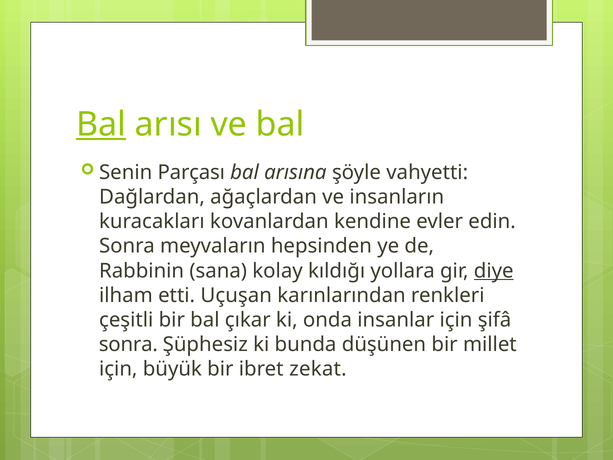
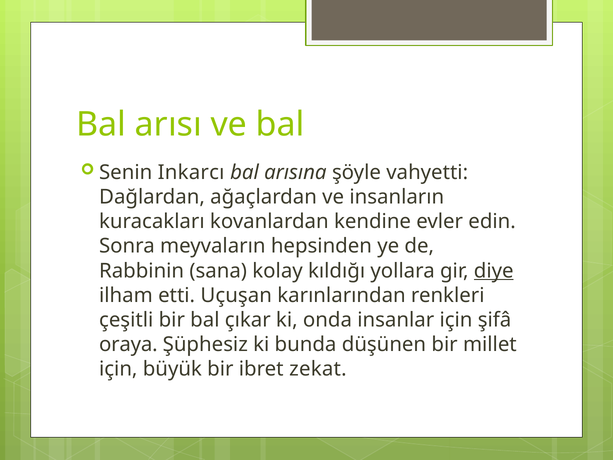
Bal underline: present -> none (101, 124)
Parçası: Parçası -> Inkarcı (191, 173)
sonra: sonra -> oraya (128, 344)
